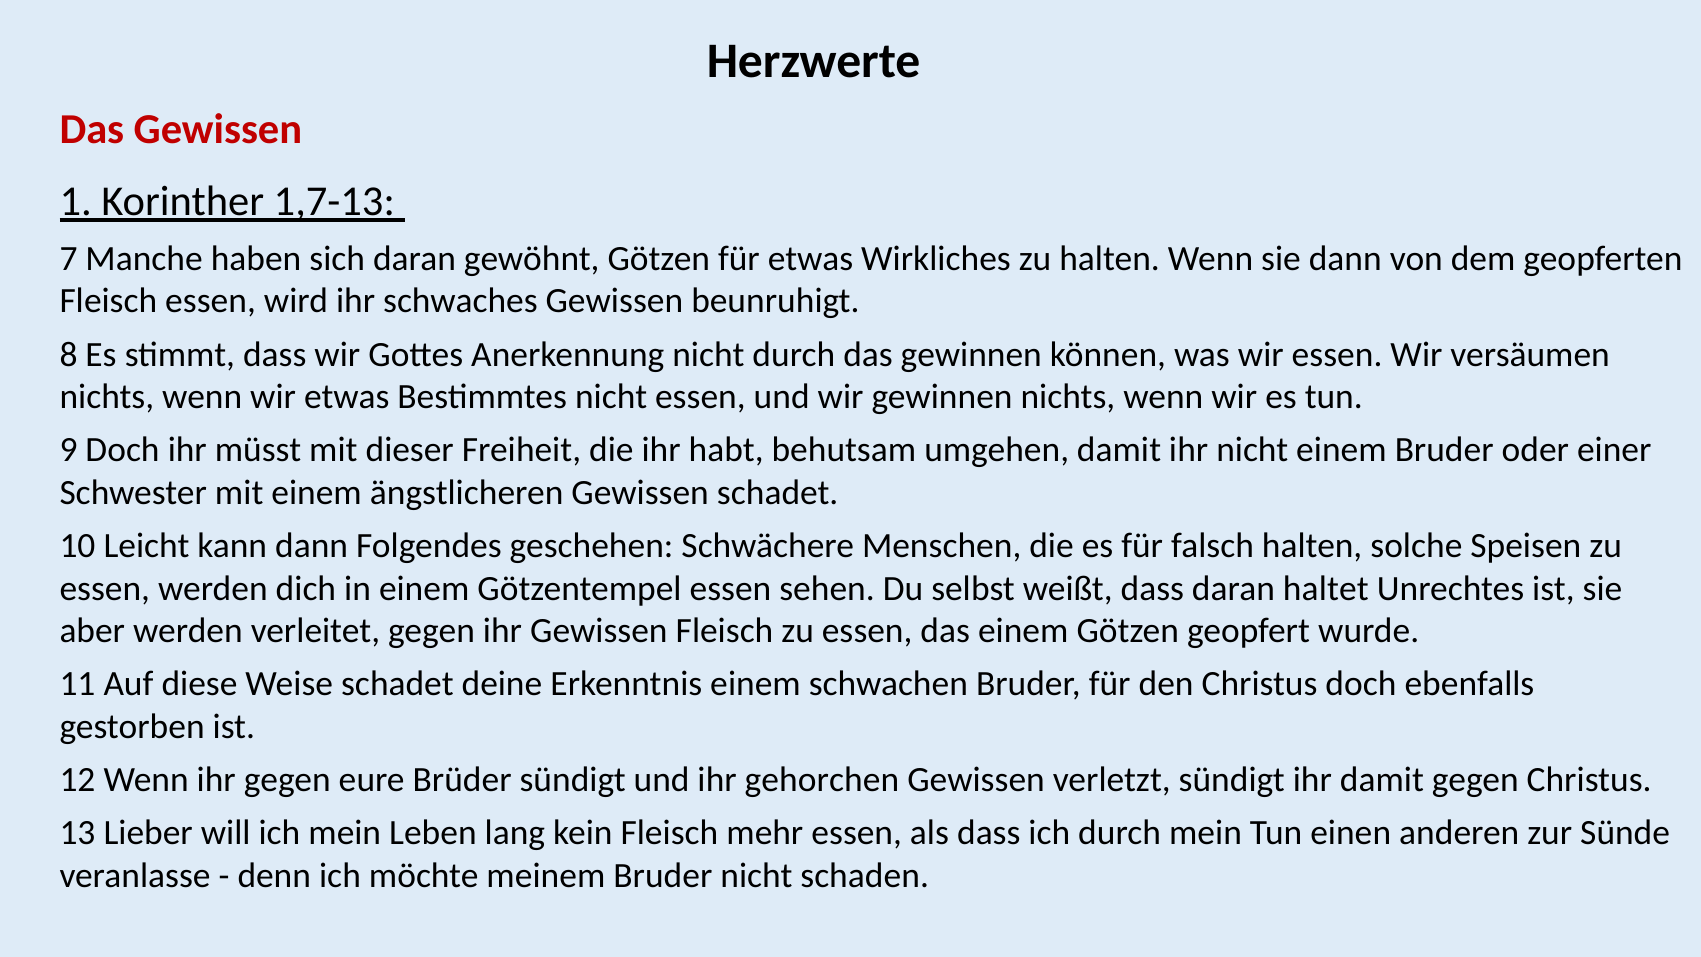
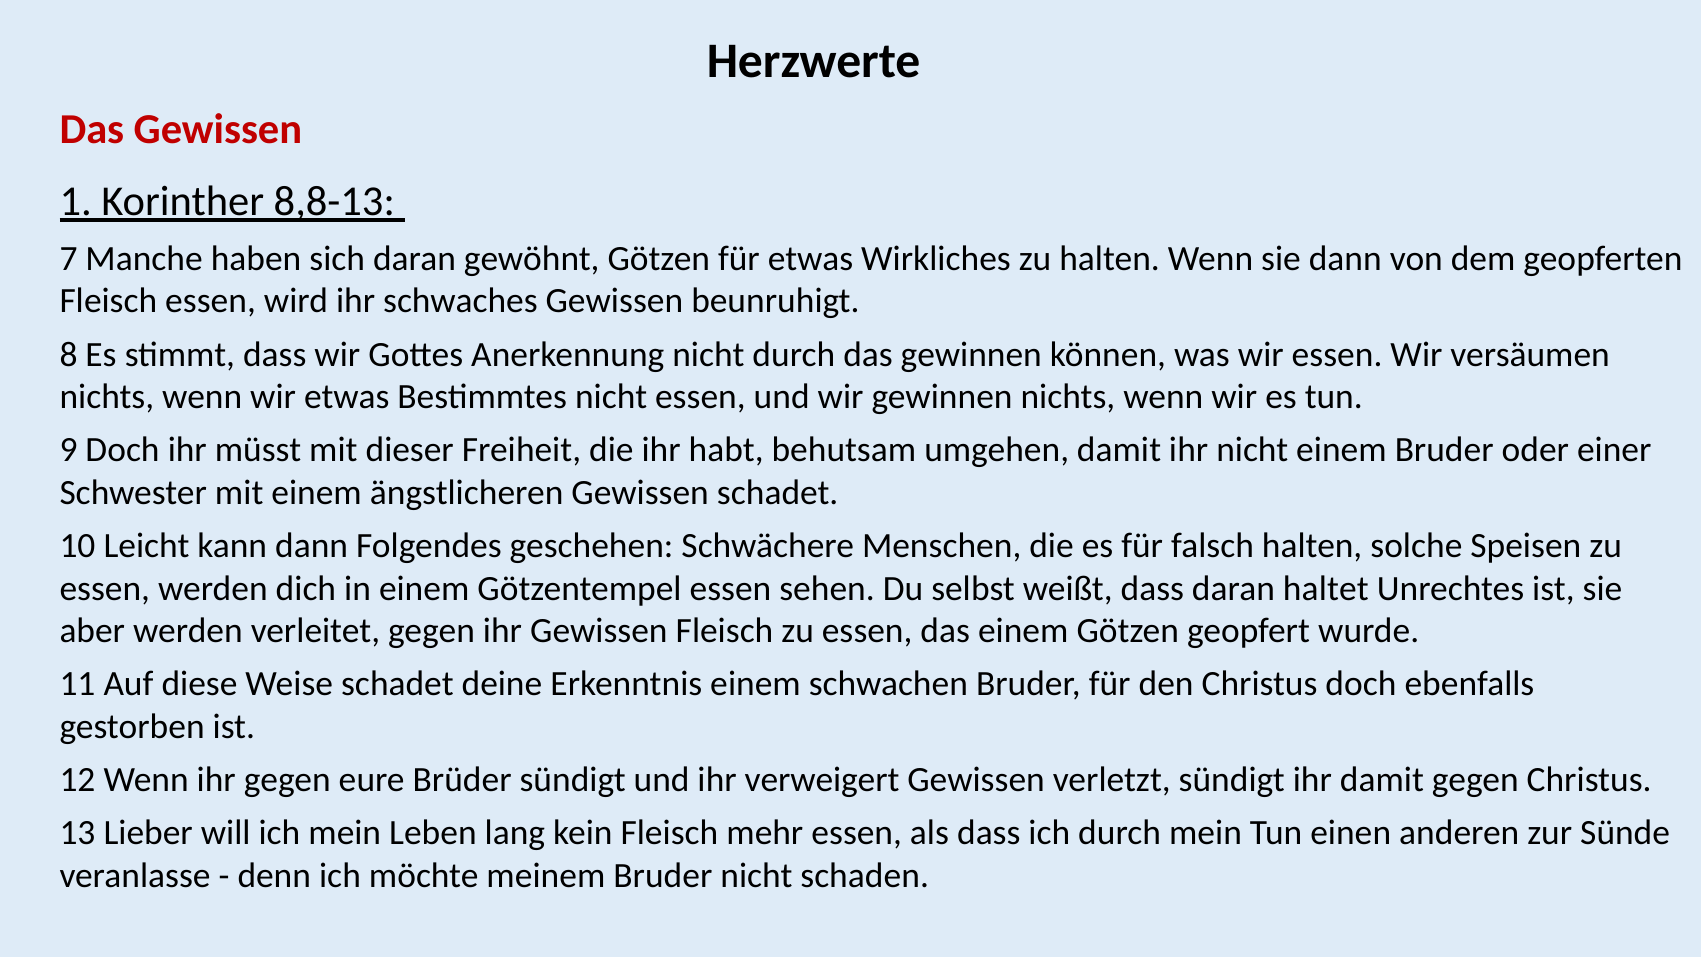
1,7-13: 1,7-13 -> 8,8-13 (334, 202)
gehorchen: gehorchen -> verweigert (822, 780)
